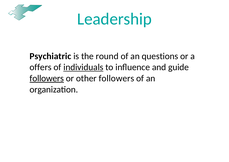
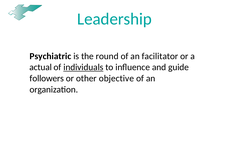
questions: questions -> facilitator (160, 56)
offers: offers -> actual (41, 67)
followers underline: present -> none (47, 78)
other followers: followers -> objective (116, 78)
